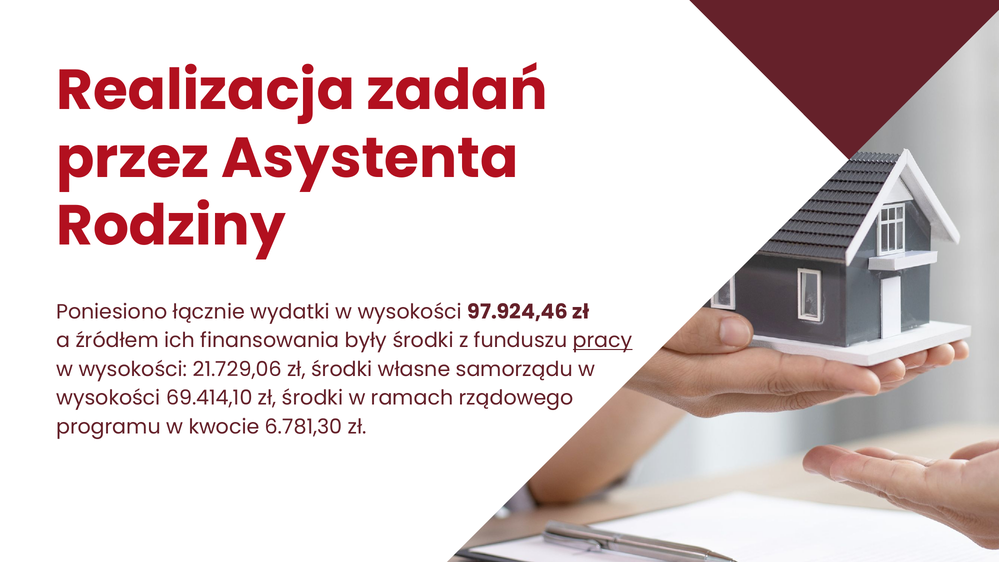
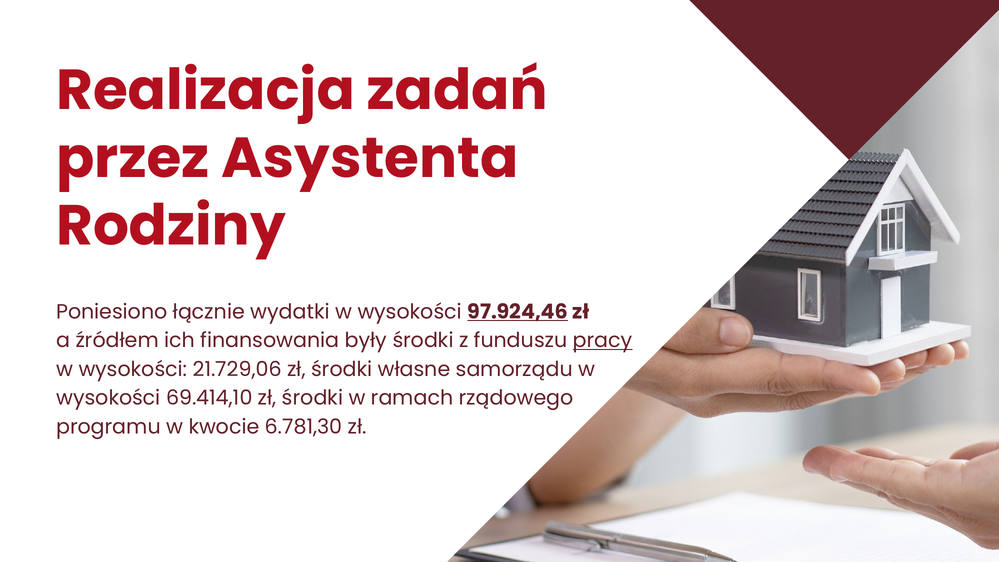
97.924,46 underline: none -> present (518, 312)
